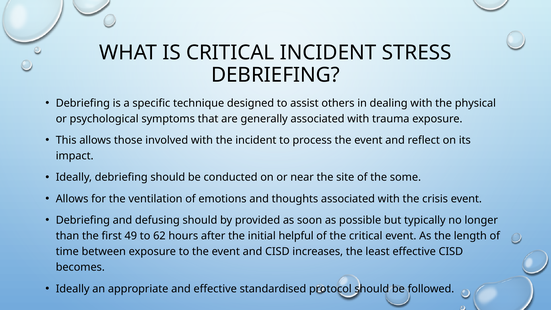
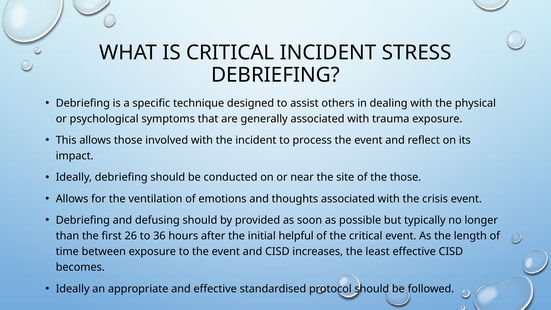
the some: some -> those (405, 177)
49: 49 -> 26 (131, 236)
62: 62 -> 36 (159, 236)
